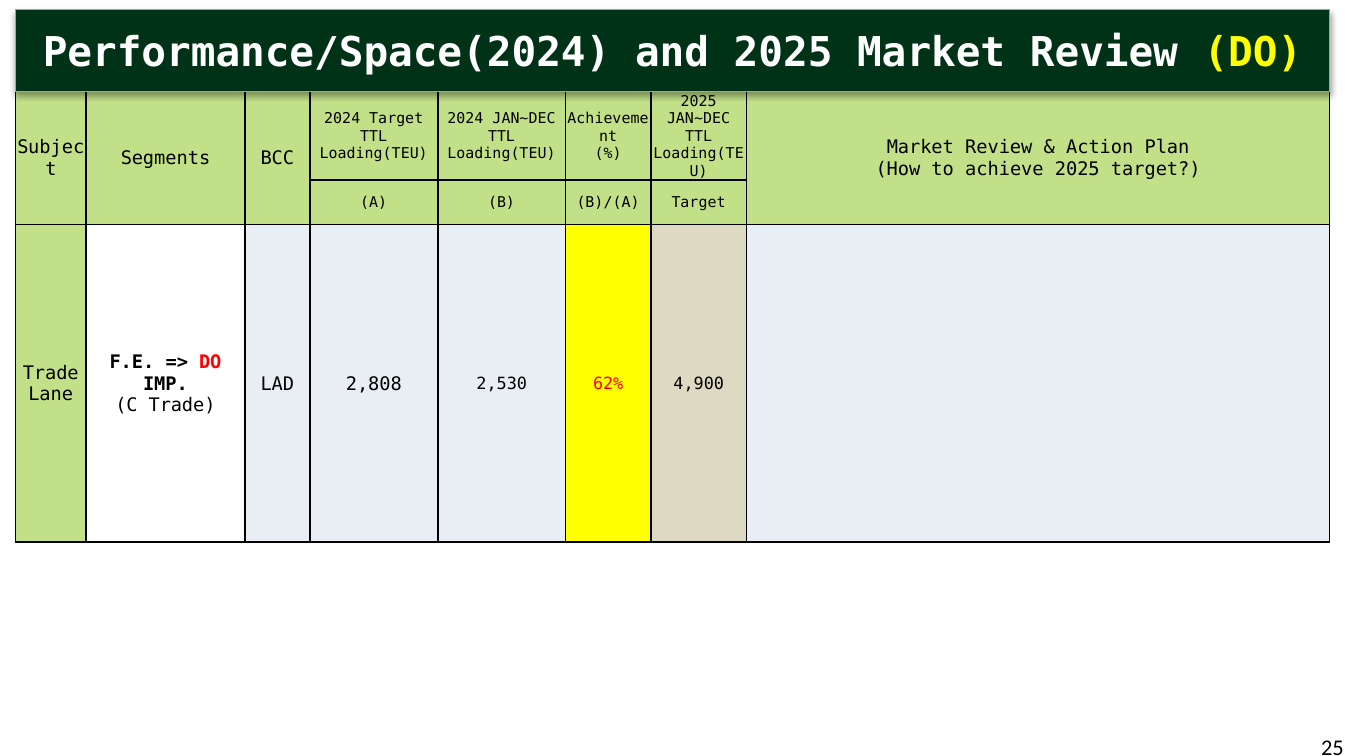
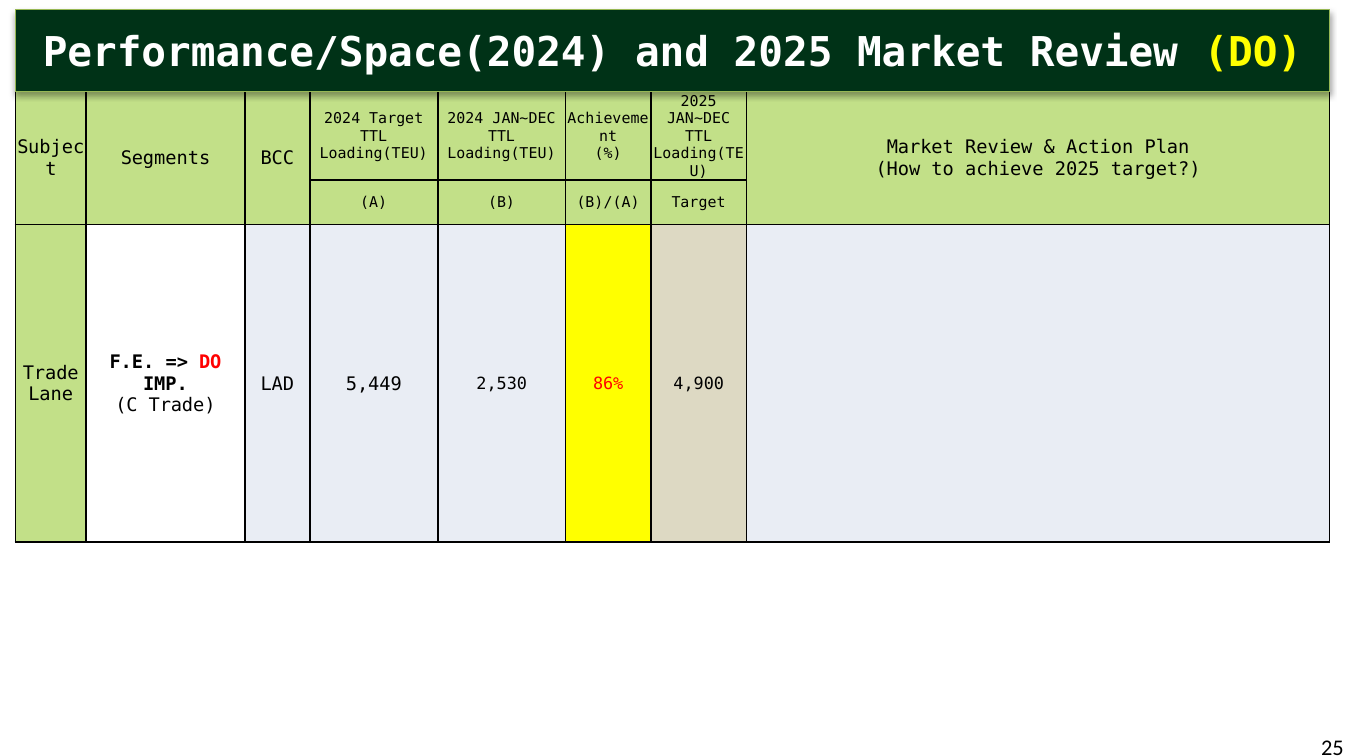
2,808: 2,808 -> 5,449 (374, 384)
62%: 62% -> 86% (608, 384)
